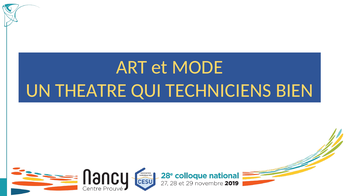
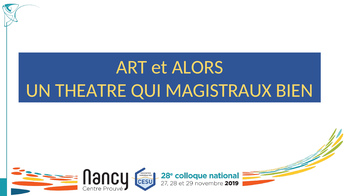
MODE: MODE -> ALORS (198, 67)
TECHNICIENS: TECHNICIENS -> MAGISTRAUX (219, 91)
